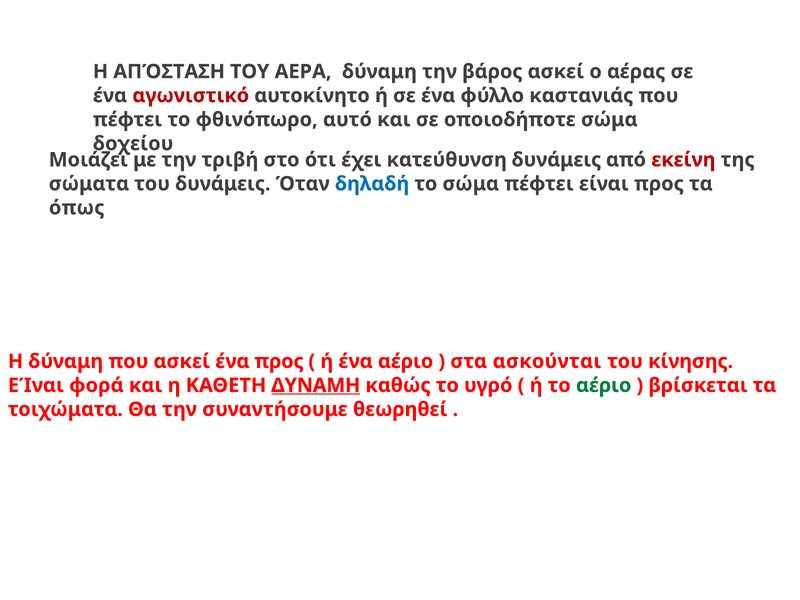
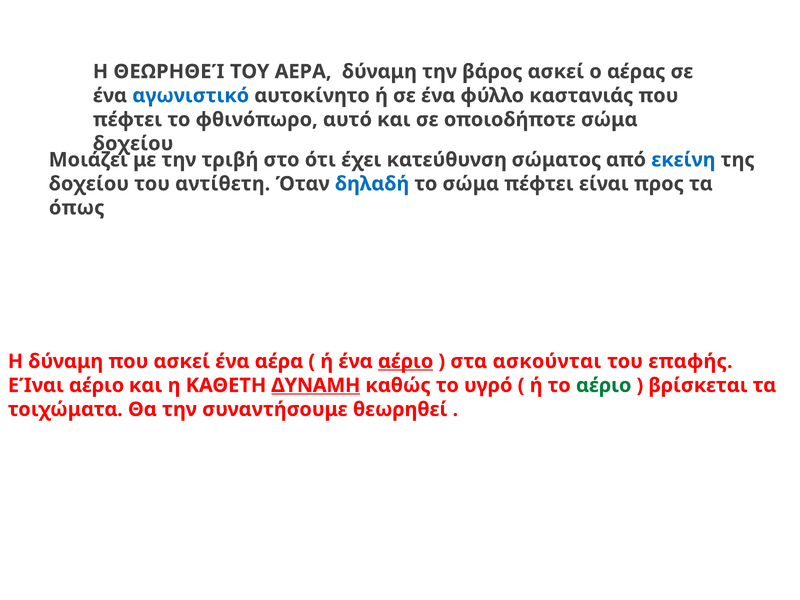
Η ΑΠΌΣΤΑΣΗ: ΑΠΌΣΤΑΣΗ -> ΘΕΩΡΗΘΕΊ (169, 72)
αγωνιστικό colour: red -> blue (191, 96)
κατεύθυνση δυνάμεις: δυνάμεις -> σώματος (556, 160)
εκείνη colour: red -> blue (683, 160)
σώματα: σώματα -> δοχείου (89, 184)
του δυνάμεις: δυνάμεις -> αντίθετη (223, 184)
ένα προς: προς -> αέρα (279, 361)
αέριο underline: none -> present (406, 361)
κίνησης: κίνησης -> επαφής (690, 361)
ΕΊναι φορά: φορά -> αέριο (97, 385)
